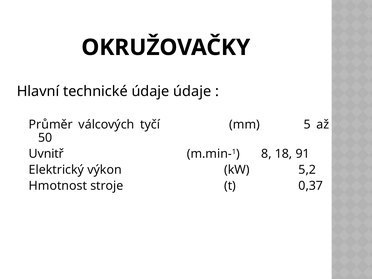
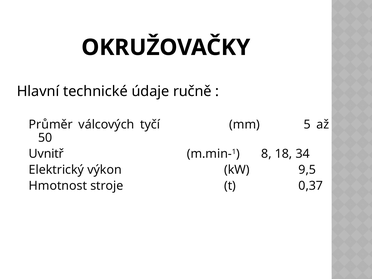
údaje údaje: údaje -> ručně (192, 91)
91: 91 -> 34 (303, 154)
5,2: 5,2 -> 9,5 (307, 170)
